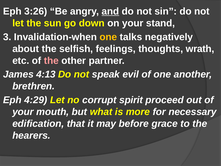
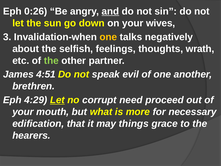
3:26: 3:26 -> 0:26 (36, 11)
stand: stand -> wives (161, 23)
the colour: pink -> light green (51, 61)
4:13: 4:13 -> 4:51 (46, 74)
Let underline: none -> present (57, 100)
spirit: spirit -> need (131, 100)
before: before -> things (134, 123)
